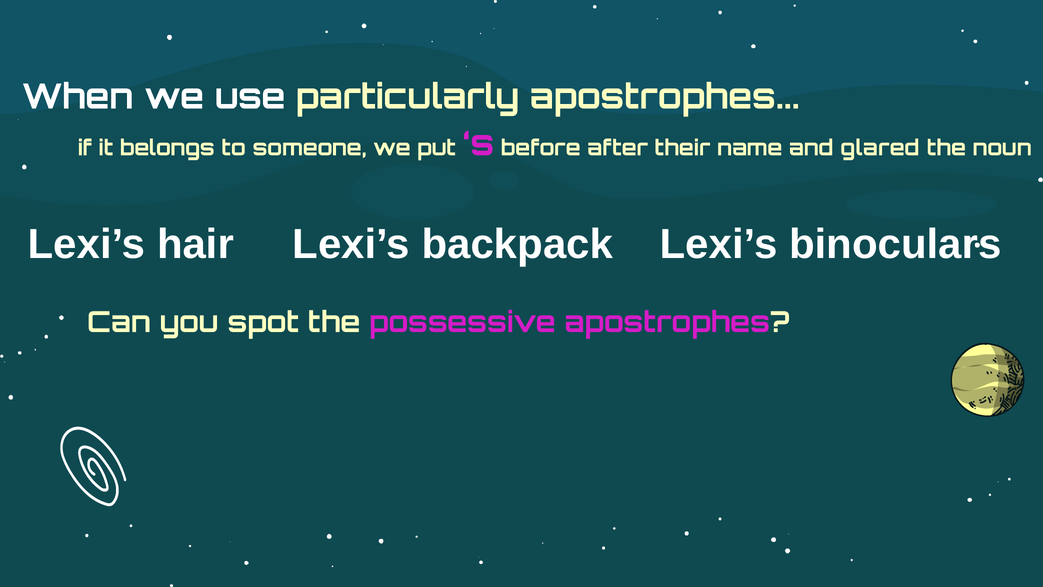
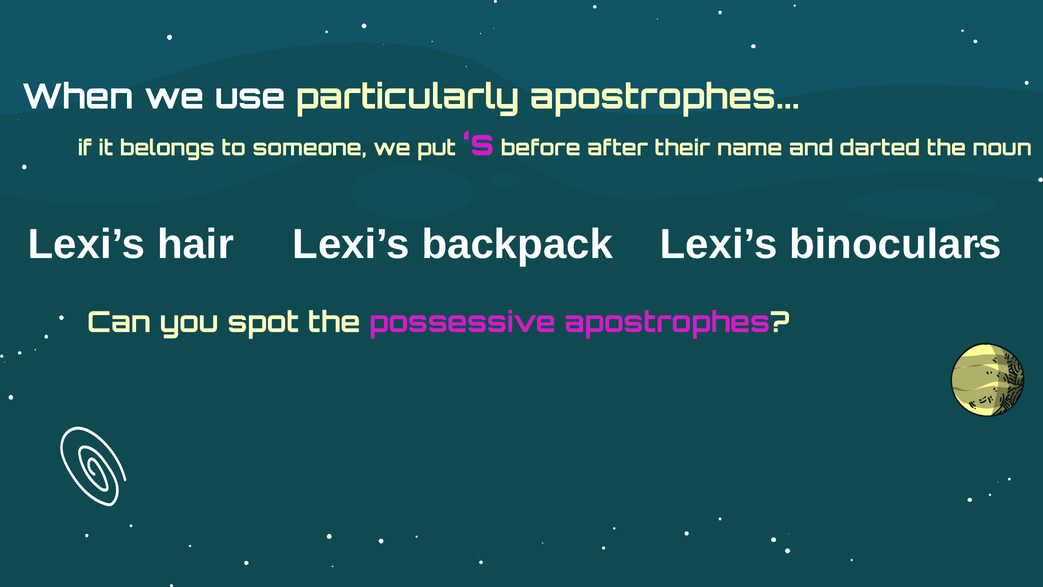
glared: glared -> darted (880, 148)
